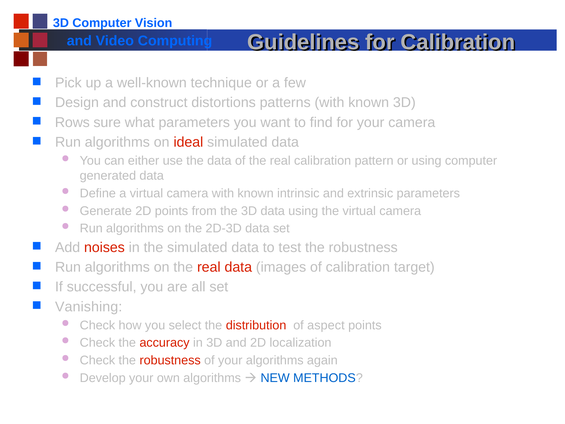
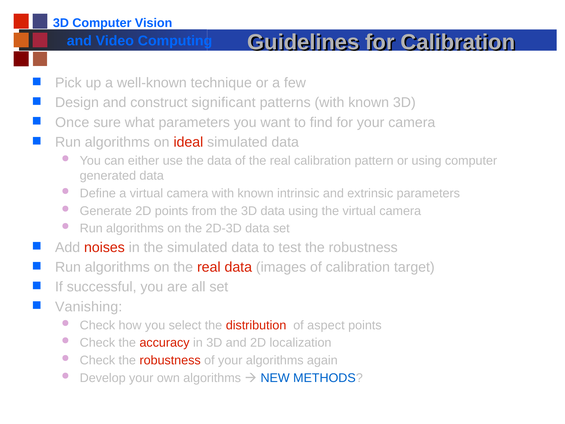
distortions: distortions -> significant (224, 103)
Rows: Rows -> Once (72, 122)
